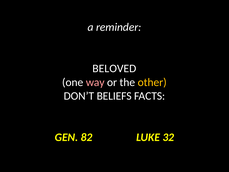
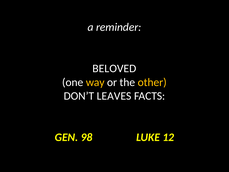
way colour: pink -> yellow (95, 82)
BELIEFS: BELIEFS -> LEAVES (114, 96)
82: 82 -> 98 (87, 137)
32: 32 -> 12 (168, 137)
